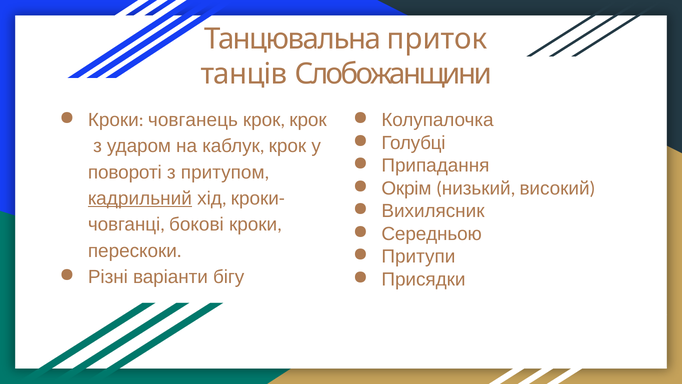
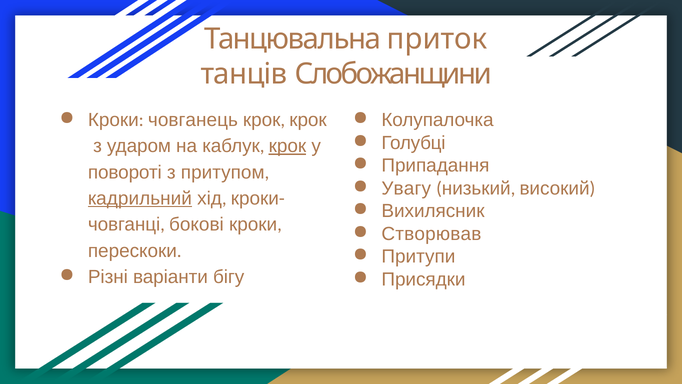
крок underline: none -> present (287, 146)
Окрім: Окрім -> Увагу (406, 188)
Середньою: Середньою -> Створював (431, 234)
